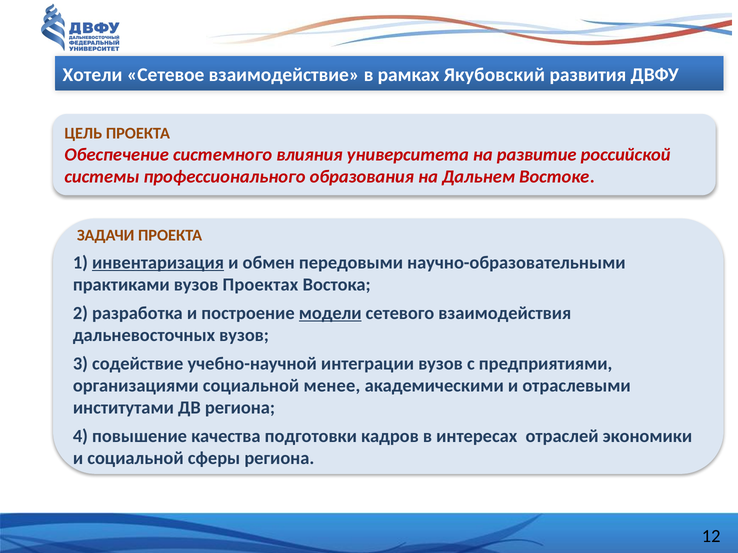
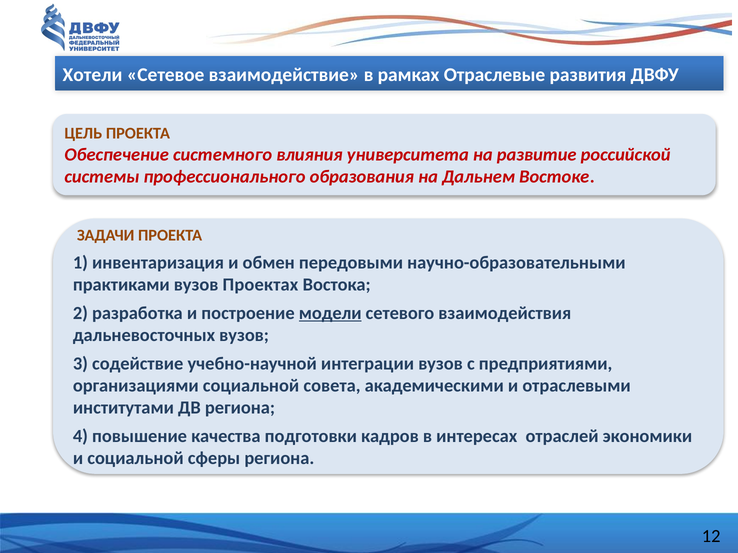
Якубовский: Якубовский -> Отраслевые (495, 75)
инвентаризация underline: present -> none (158, 263)
менее: менее -> совета (332, 386)
